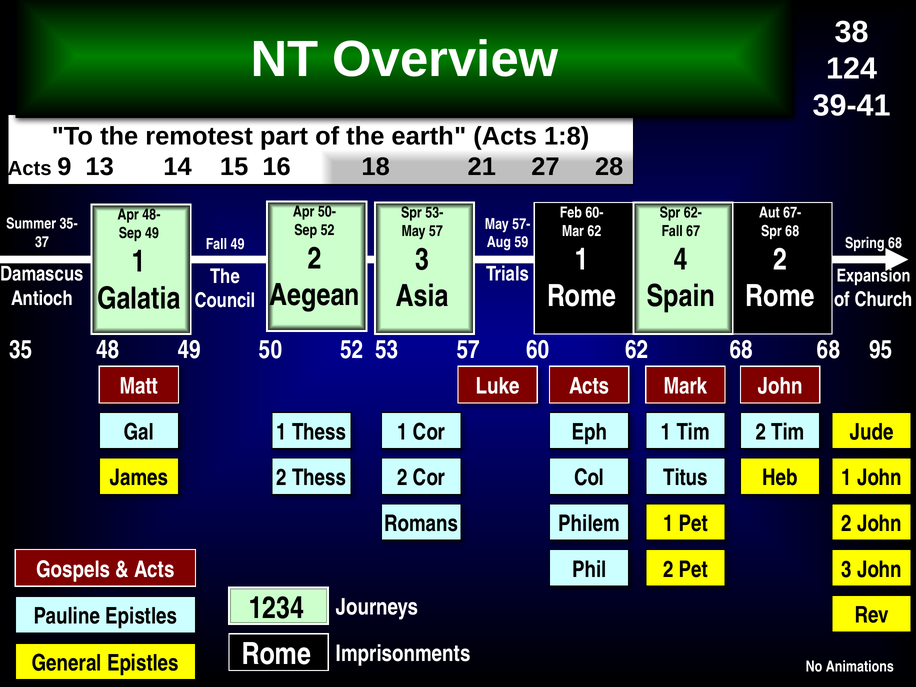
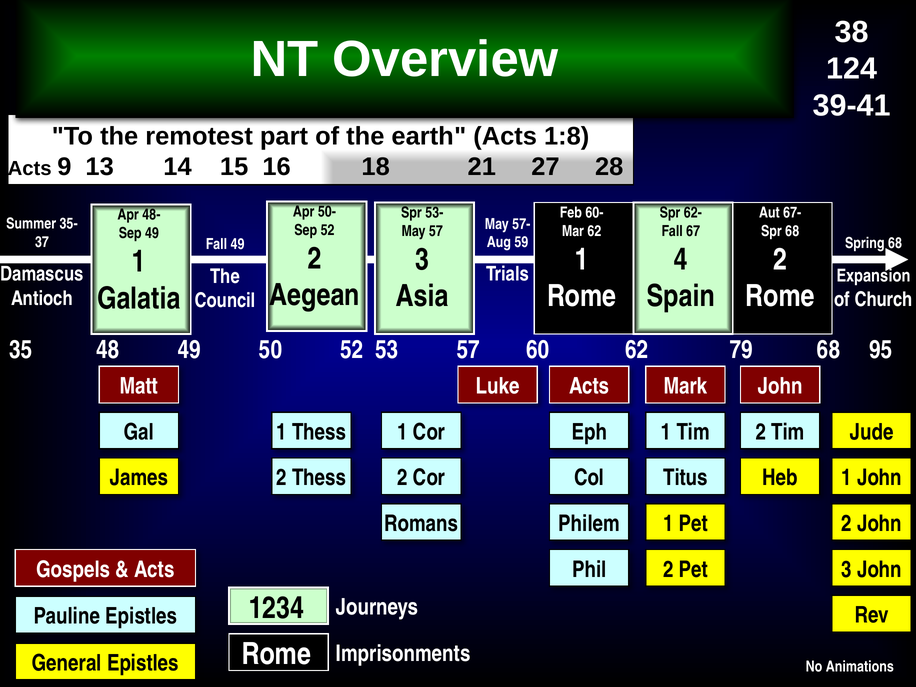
62 68: 68 -> 79 (741, 350)
